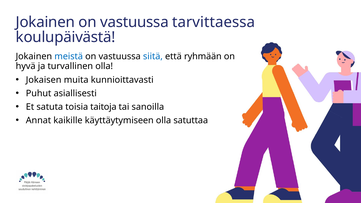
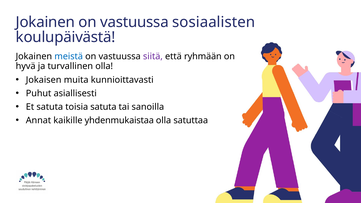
tarvittaessa: tarvittaessa -> sosiaalisten (214, 22)
siitä colour: blue -> purple (153, 56)
toisia taitoja: taitoja -> satuta (103, 107)
käyttäytymiseen: käyttäytymiseen -> yhdenmukaistaa (119, 120)
